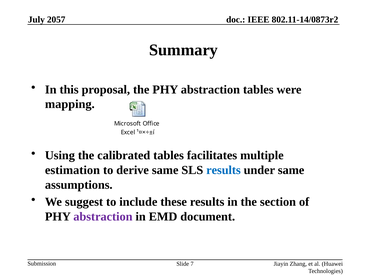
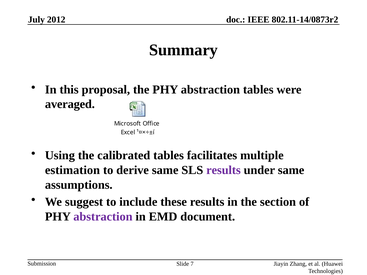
2057: 2057 -> 2012 (56, 20)
mapping: mapping -> averaged (70, 104)
results colour: blue -> purple (223, 170)
